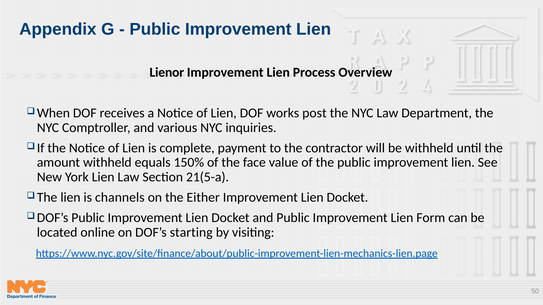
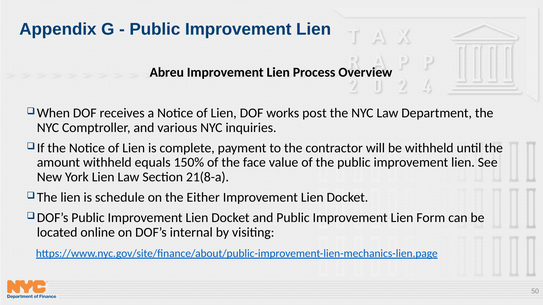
Lienor: Lienor -> Abreu (167, 72)
21(5-a: 21(5-a -> 21(8-a (208, 177)
channels: channels -> schedule (120, 198)
starting: starting -> internal (191, 233)
